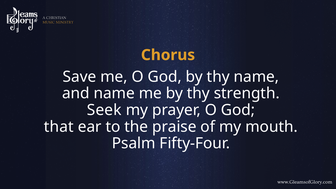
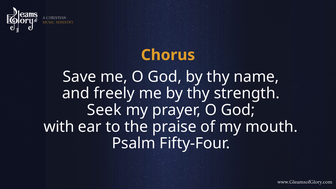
and name: name -> freely (114, 93)
that: that -> with (59, 127)
